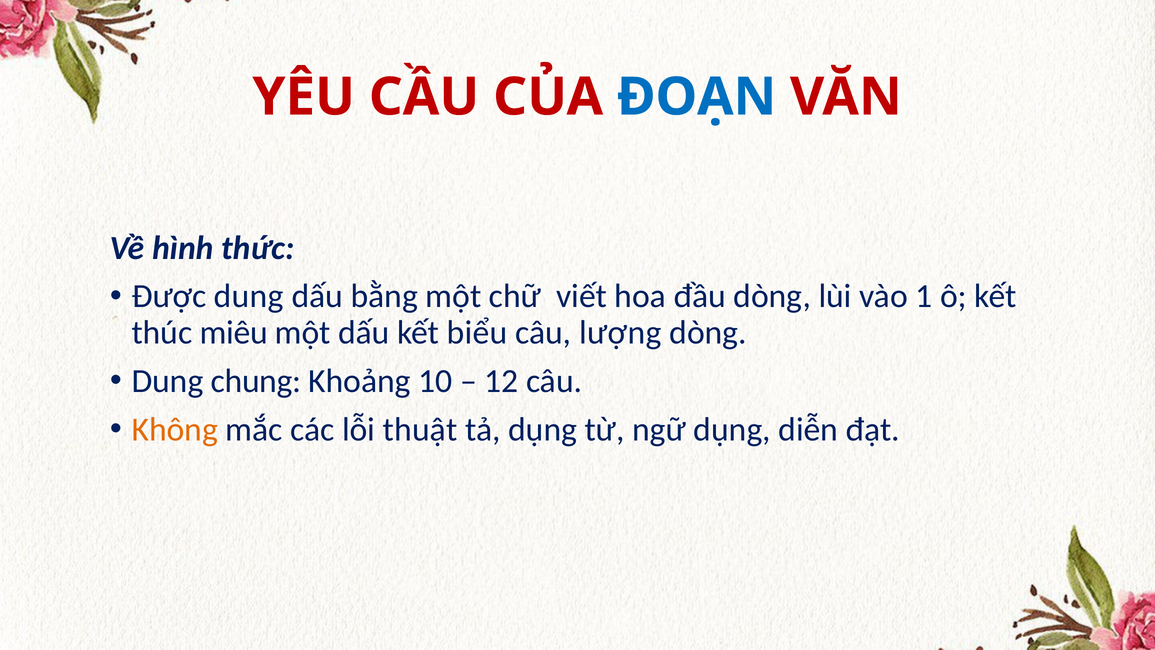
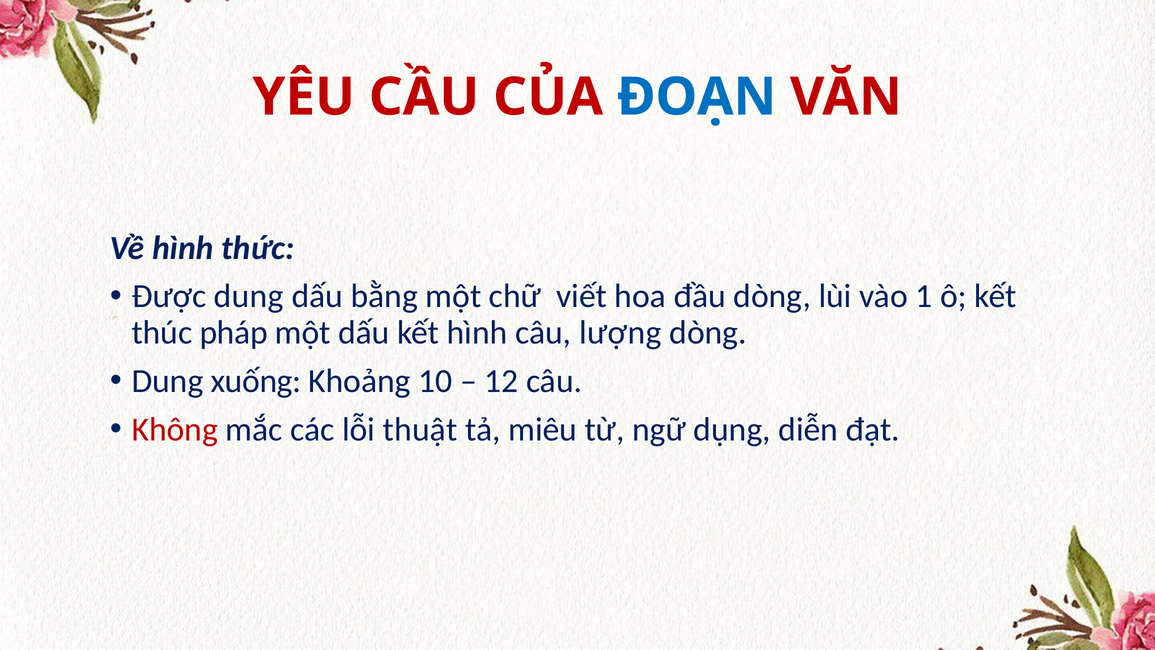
miêu: miêu -> pháp (234, 333)
kết biểu: biểu -> hình (477, 333)
chung: chung -> xuống (256, 381)
Không colour: orange -> red (175, 429)
tả dụng: dụng -> miêu (543, 429)
